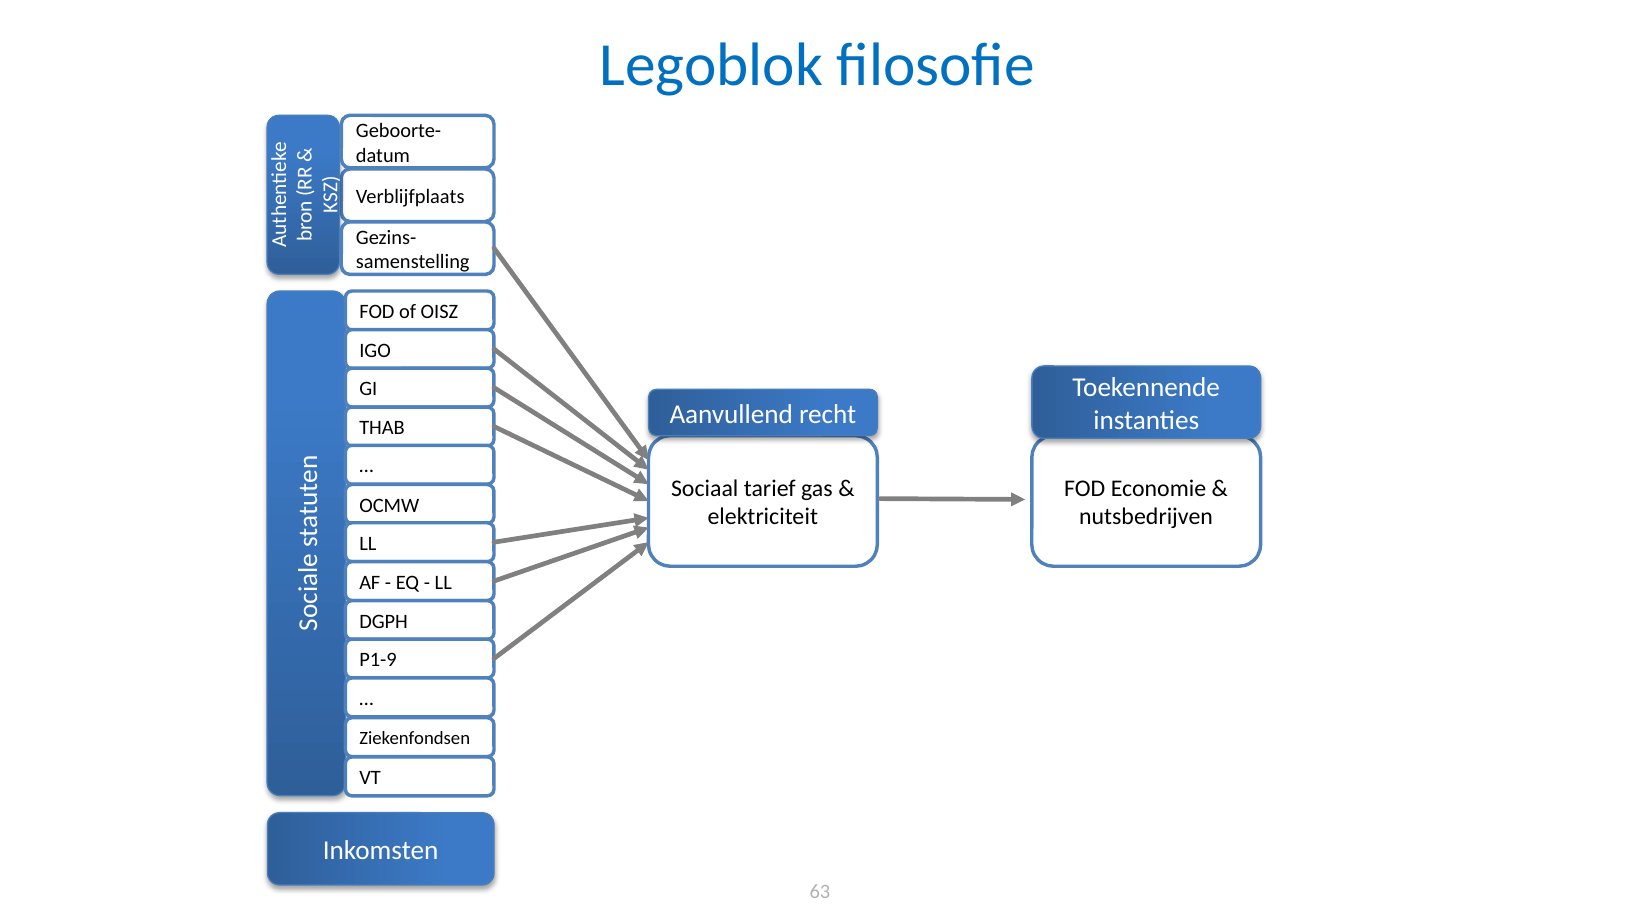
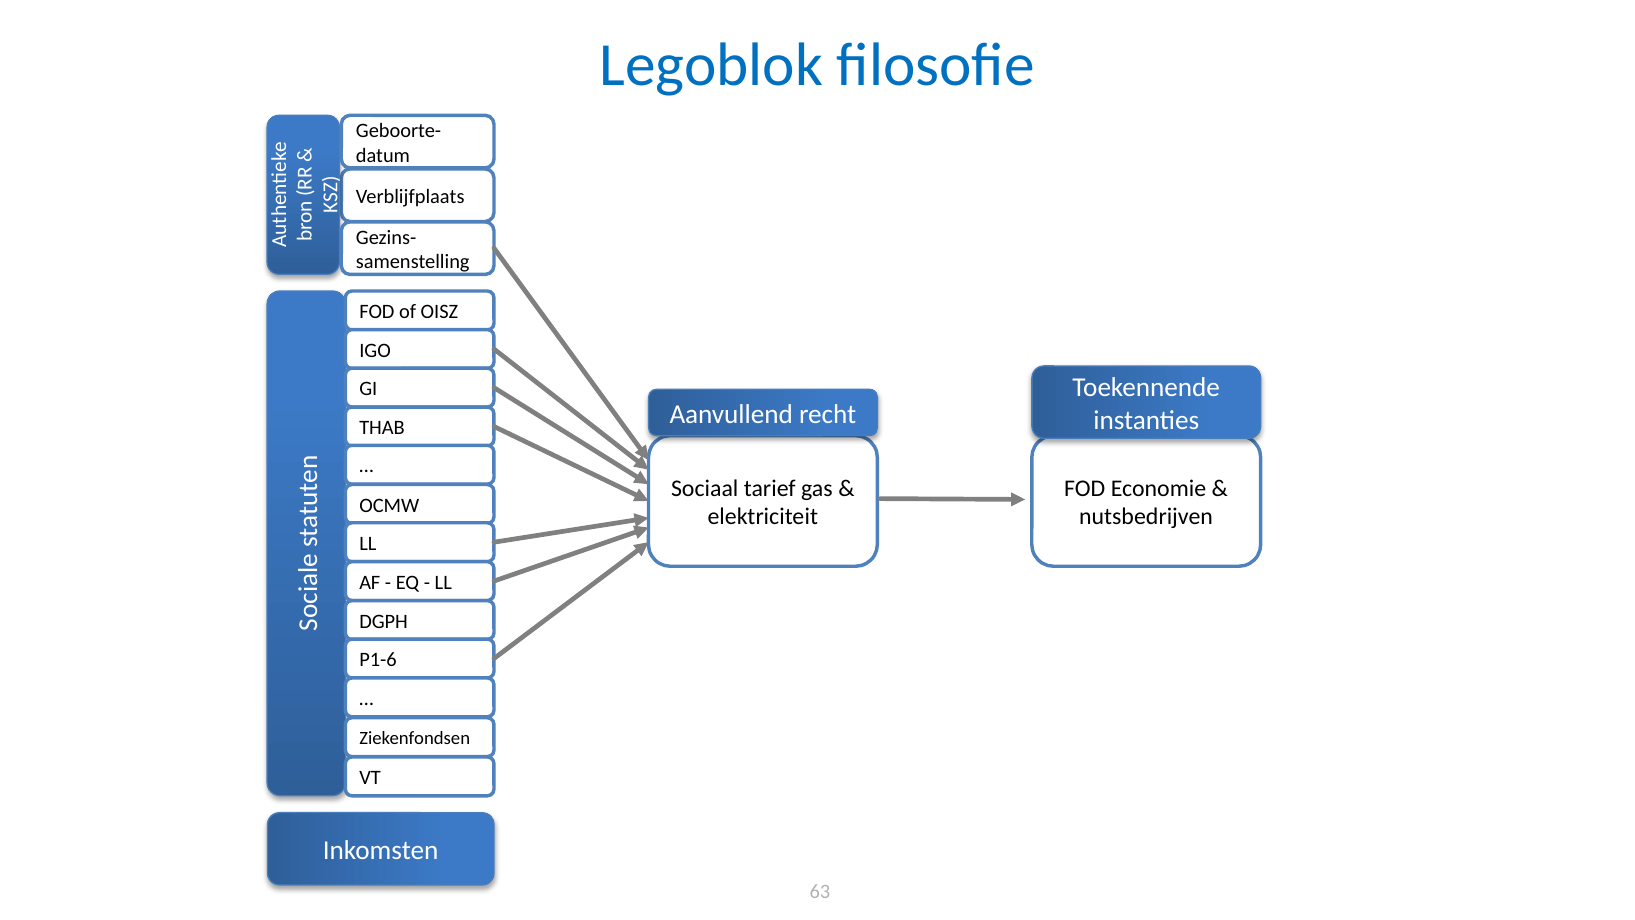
P1-9: P1-9 -> P1-6 (378, 660)
